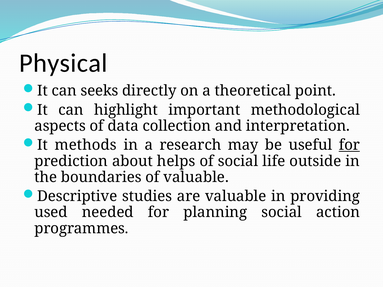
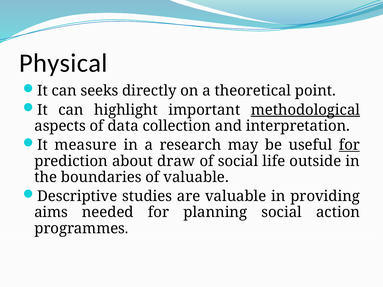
methodological underline: none -> present (305, 110)
methods: methods -> measure (86, 145)
helps: helps -> draw (176, 161)
used: used -> aims (51, 212)
